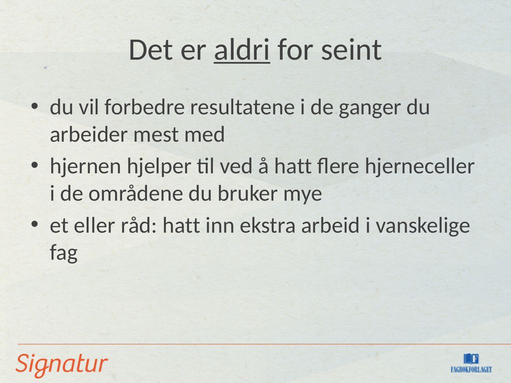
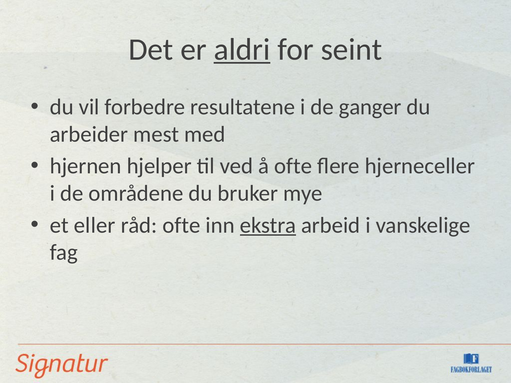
å hatt: hatt -> ofte (293, 166)
råd hatt: hatt -> ofte (181, 225)
ekstra underline: none -> present (268, 225)
